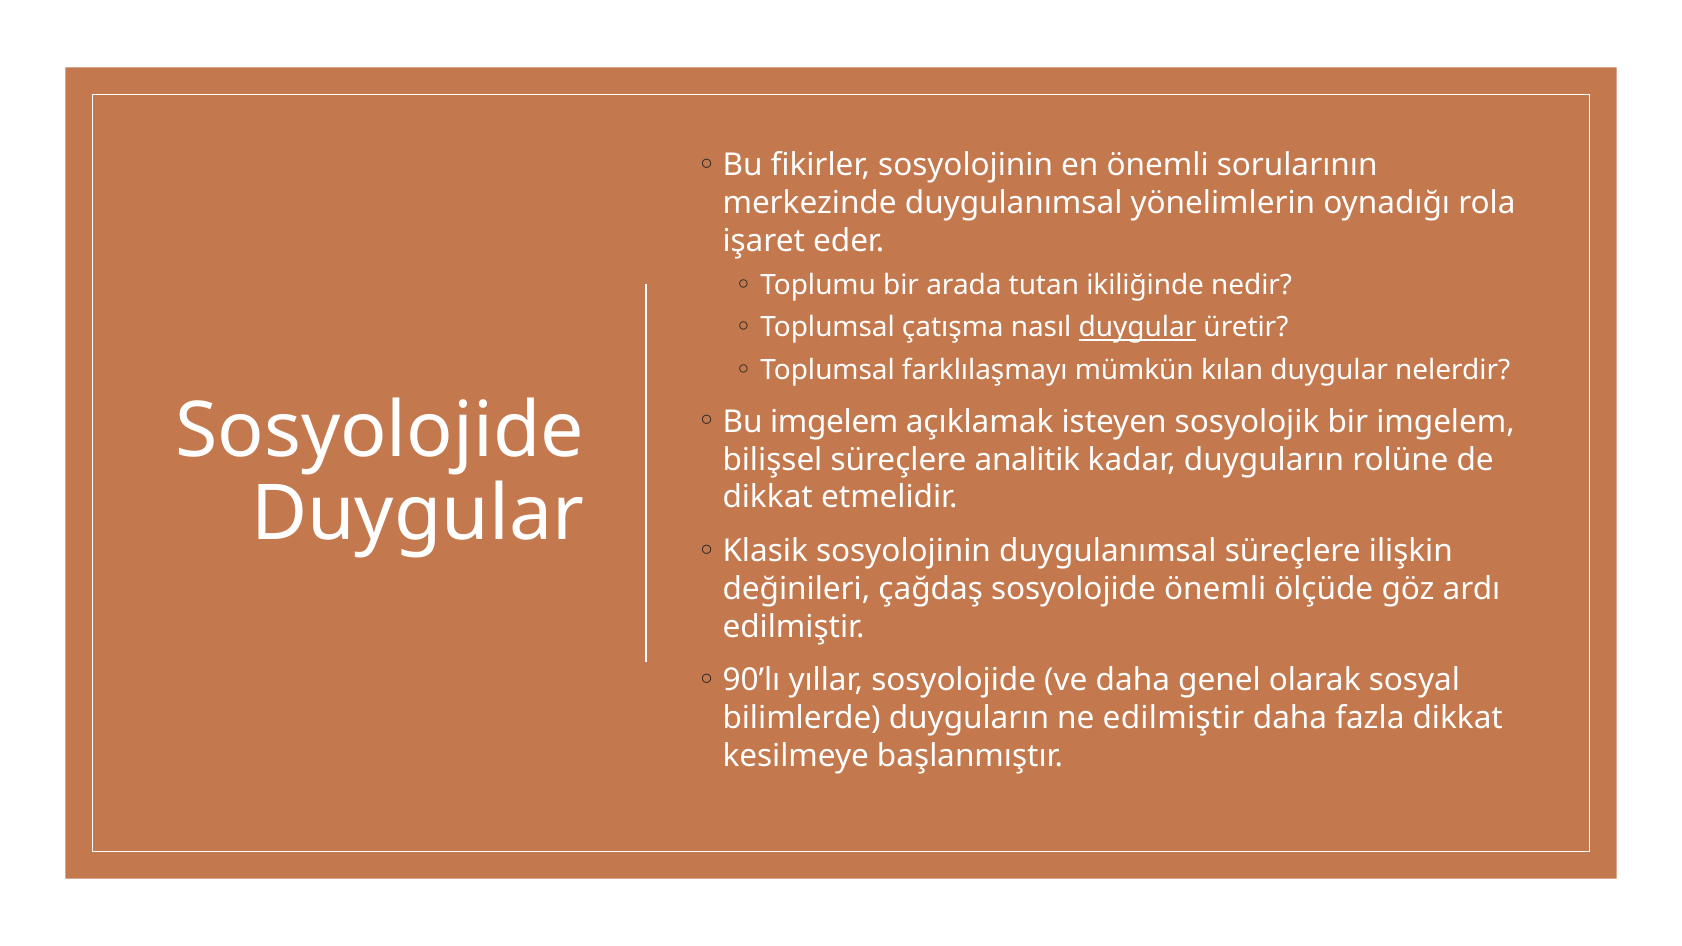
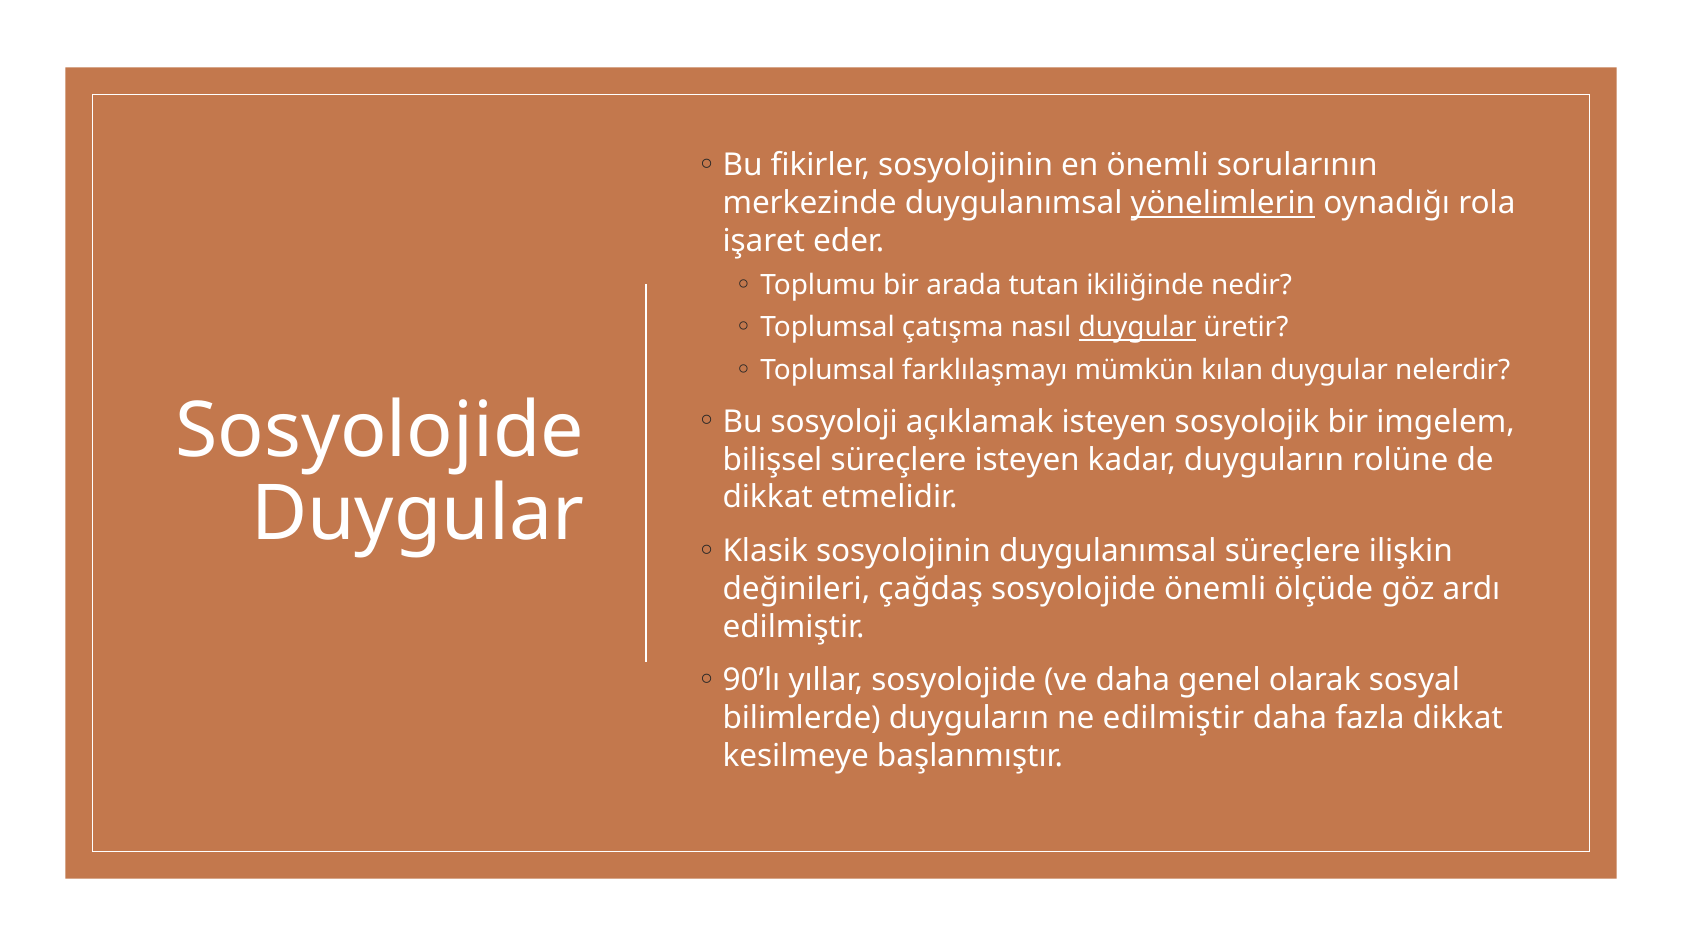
yönelimlerin underline: none -> present (1223, 203)
Bu imgelem: imgelem -> sosyoloji (834, 422)
süreçlere analitik: analitik -> isteyen (1027, 460)
